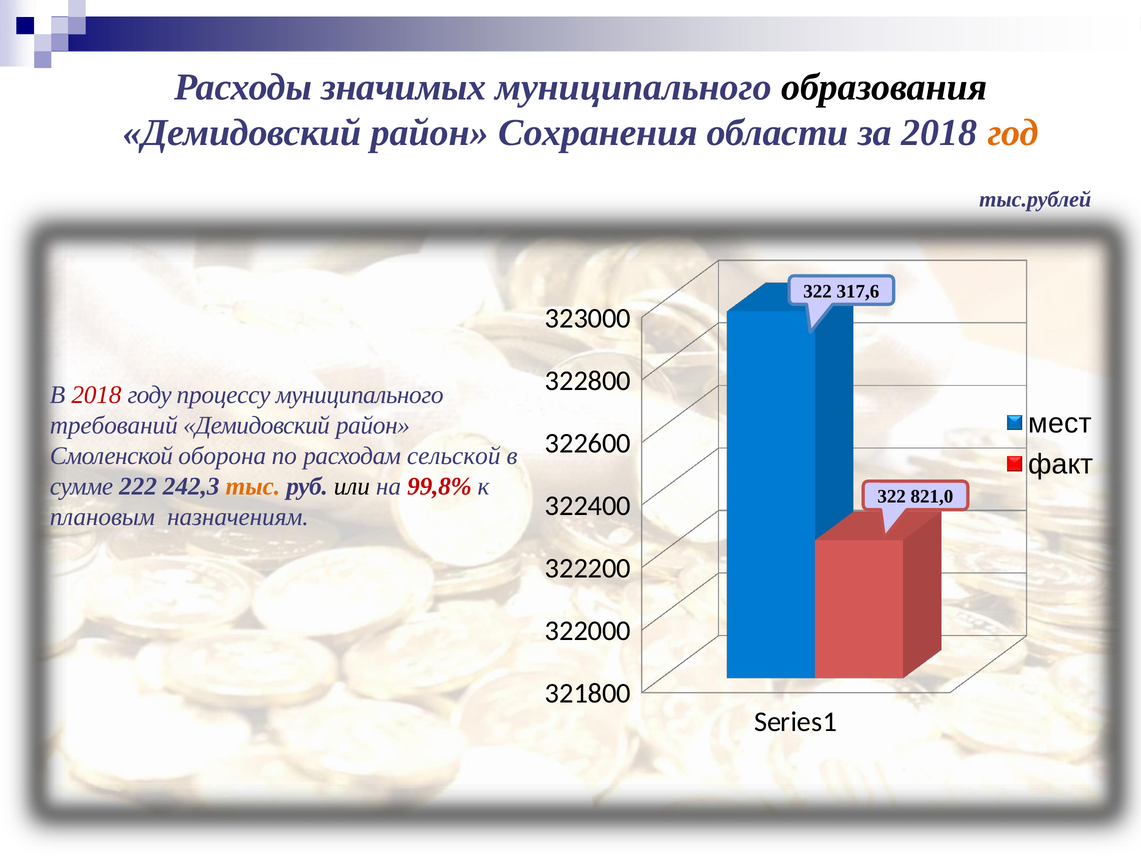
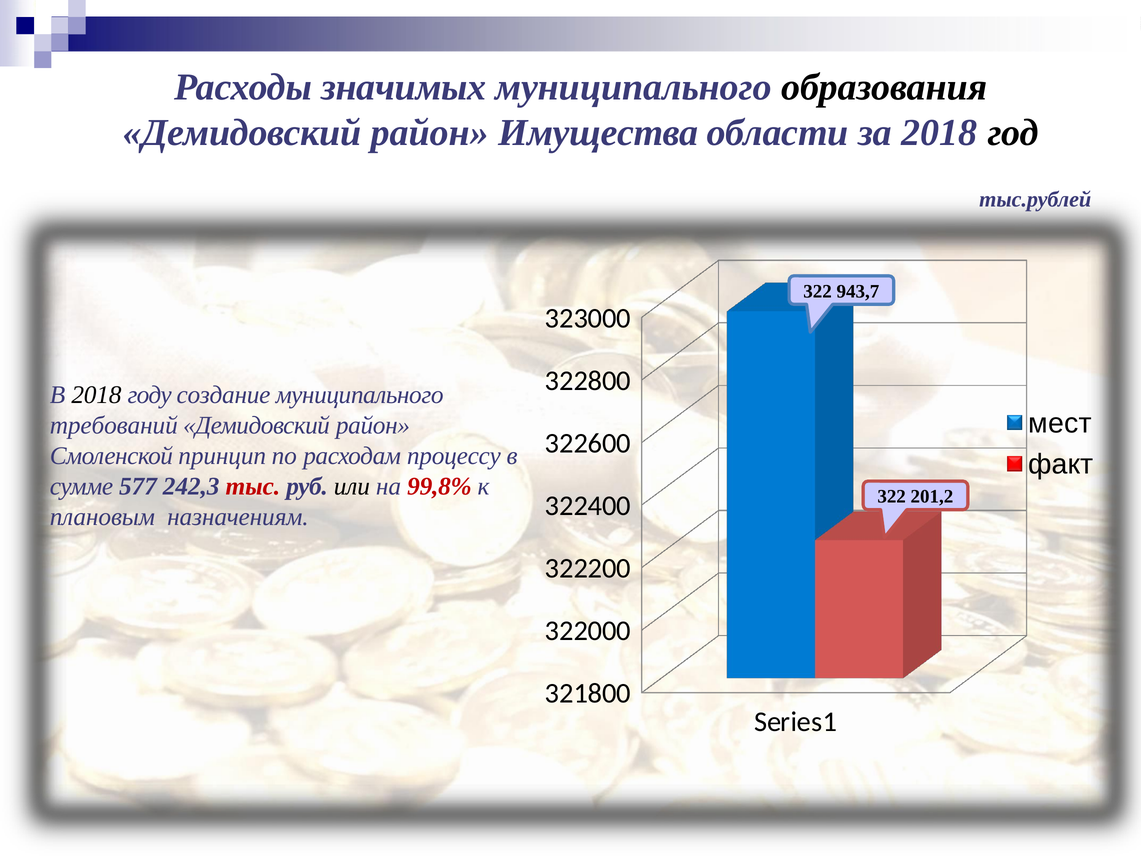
Сохранения: Сохранения -> Имущества (598, 133)
год colour: orange -> black (1013, 133)
317,6: 317,6 -> 943,7 (858, 291)
2018 colour: red -> black (96, 395)
процессу: процессу -> создание (224, 395)
оборона: оборона -> принцип (222, 456)
сельской: сельской -> процессу (454, 456)
222: 222 -> 577 (138, 486)
тыс colour: orange -> red (253, 486)
821,0: 821,0 -> 201,2 (932, 497)
